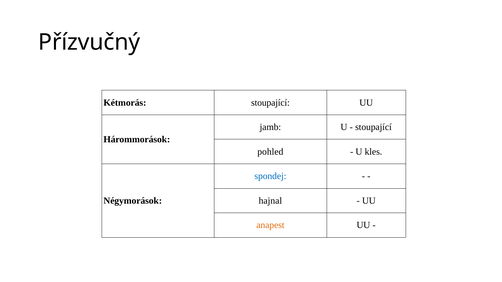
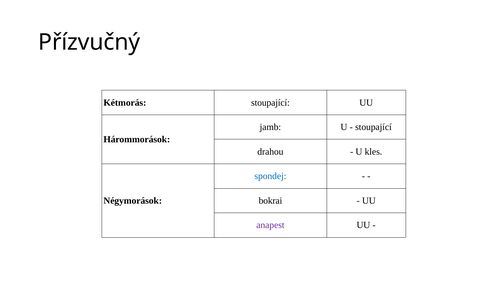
pohled: pohled -> drahou (270, 152)
hajnal: hajnal -> bokrai (270, 201)
anapest colour: orange -> purple (270, 225)
